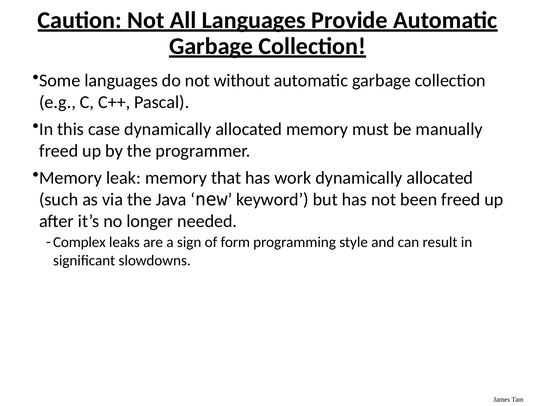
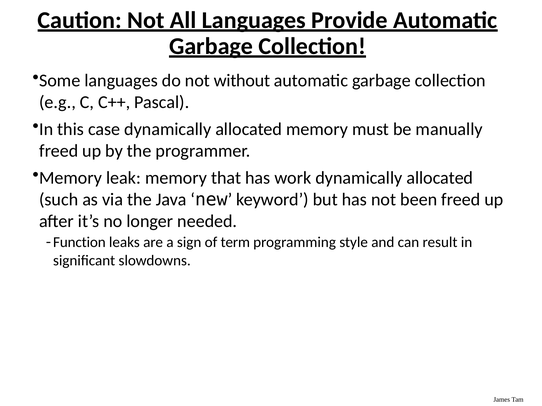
Complex: Complex -> Function (79, 243)
form: form -> term (235, 243)
